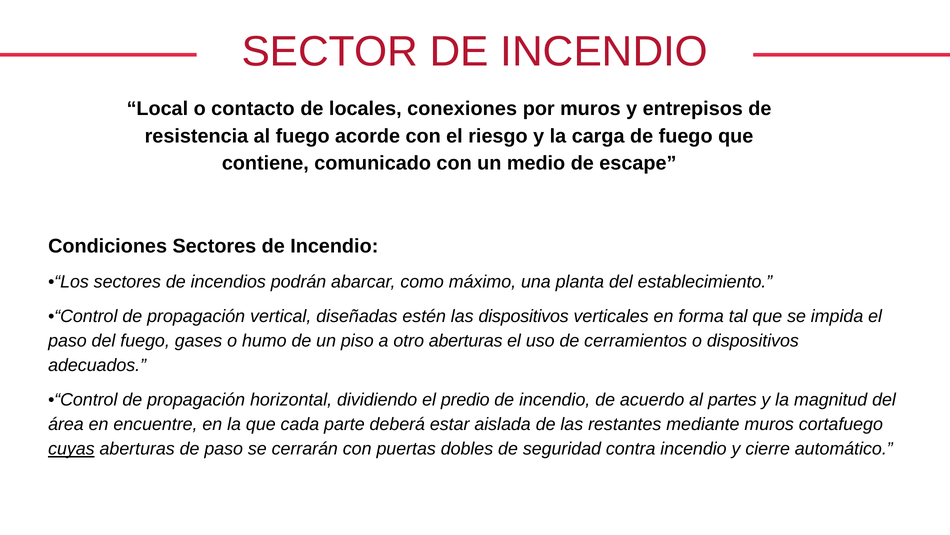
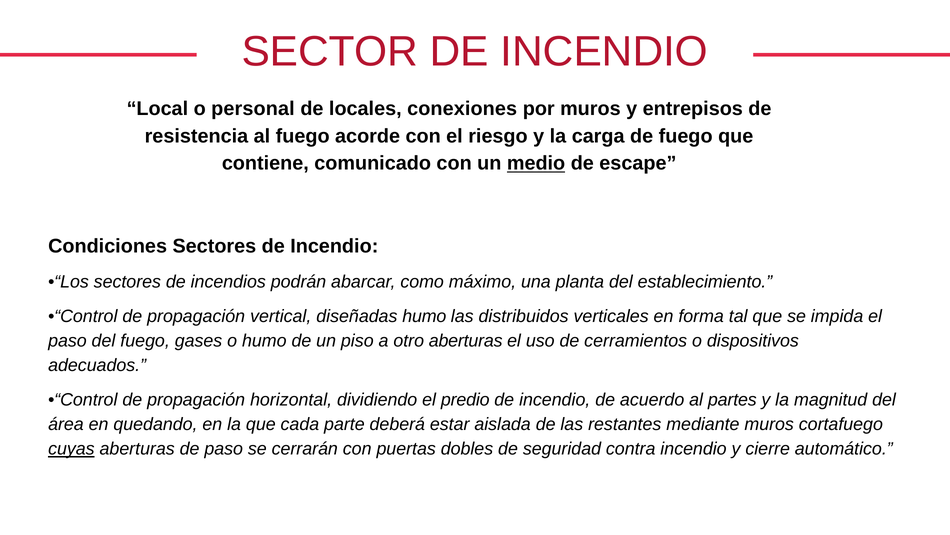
contacto: contacto -> personal (253, 109)
medio underline: none -> present (536, 163)
diseñadas estén: estén -> humo (424, 316)
las dispositivos: dispositivos -> distribuidos (524, 316)
encuentre: encuentre -> quedando (155, 424)
